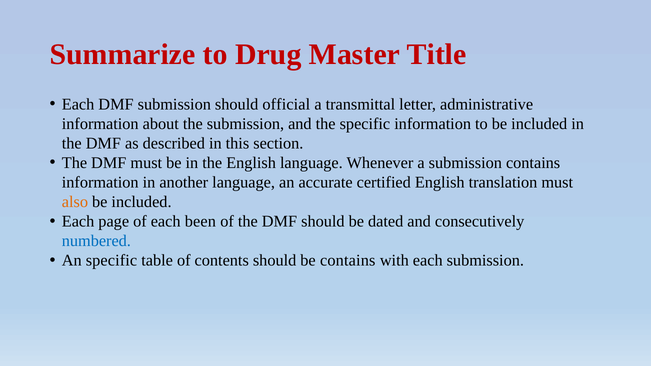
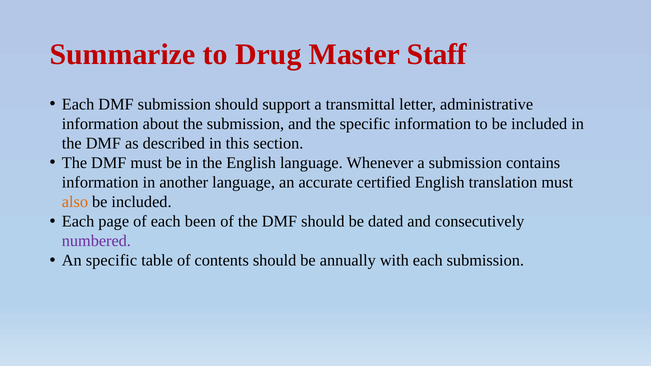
Title: Title -> Staff (437, 55)
official: official -> support (286, 105)
numbered colour: blue -> purple (96, 241)
be contains: contains -> annually (348, 261)
